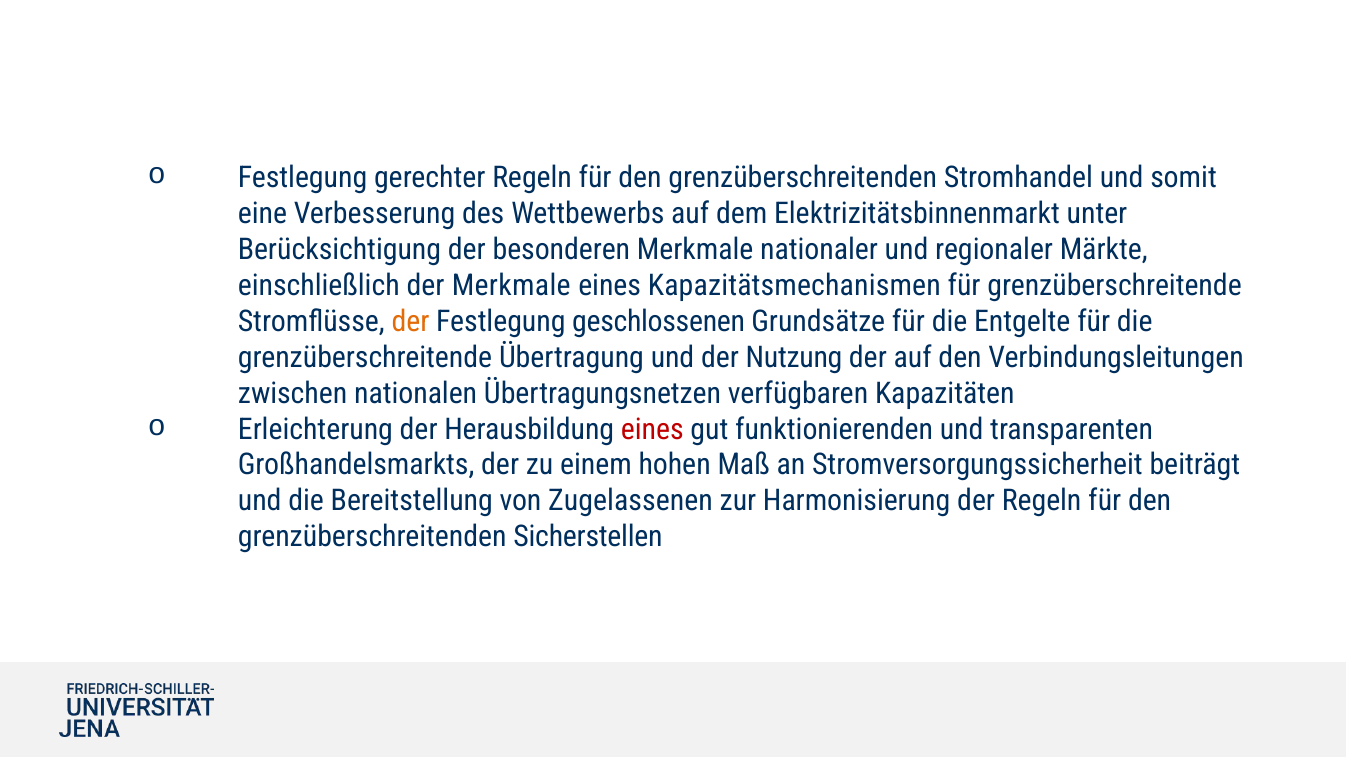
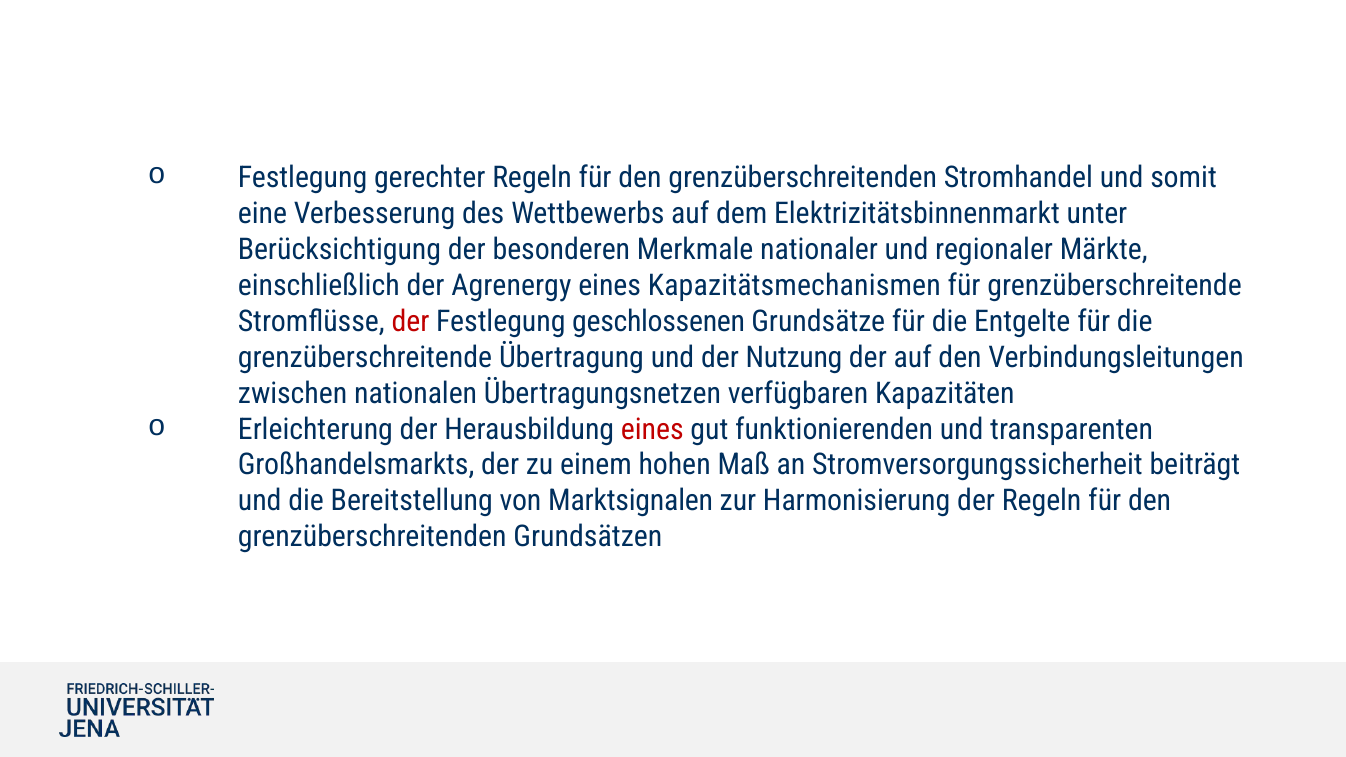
der Merkmale: Merkmale -> Agrenergy (511, 286)
der colour: orange -> red (410, 322)
Zugelassenen: Zugelassenen -> Marktsignalen (631, 501)
Sicherstellen: Sicherstellen -> Grundsätzen (588, 537)
